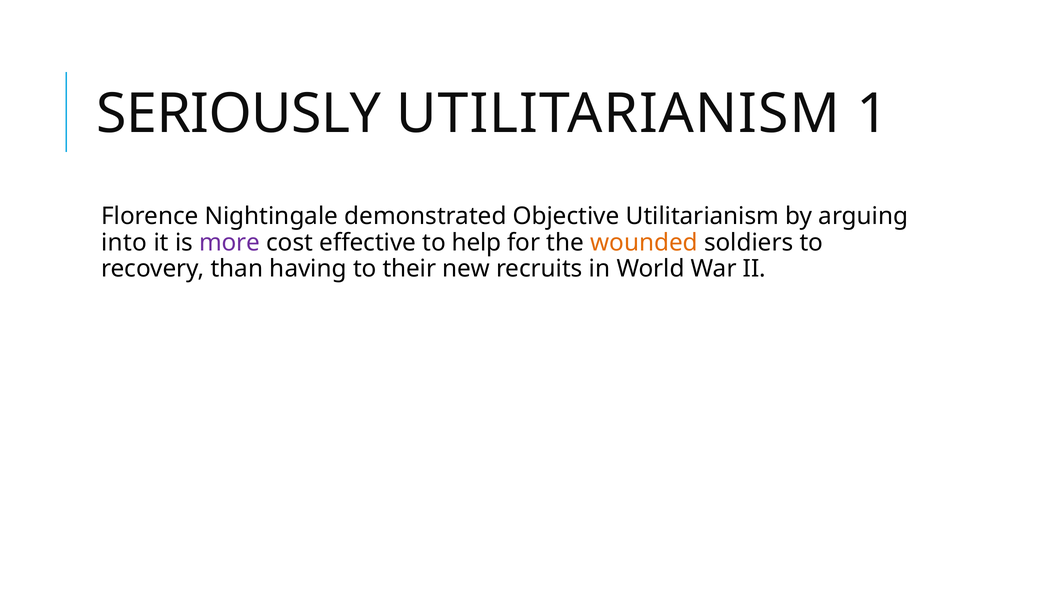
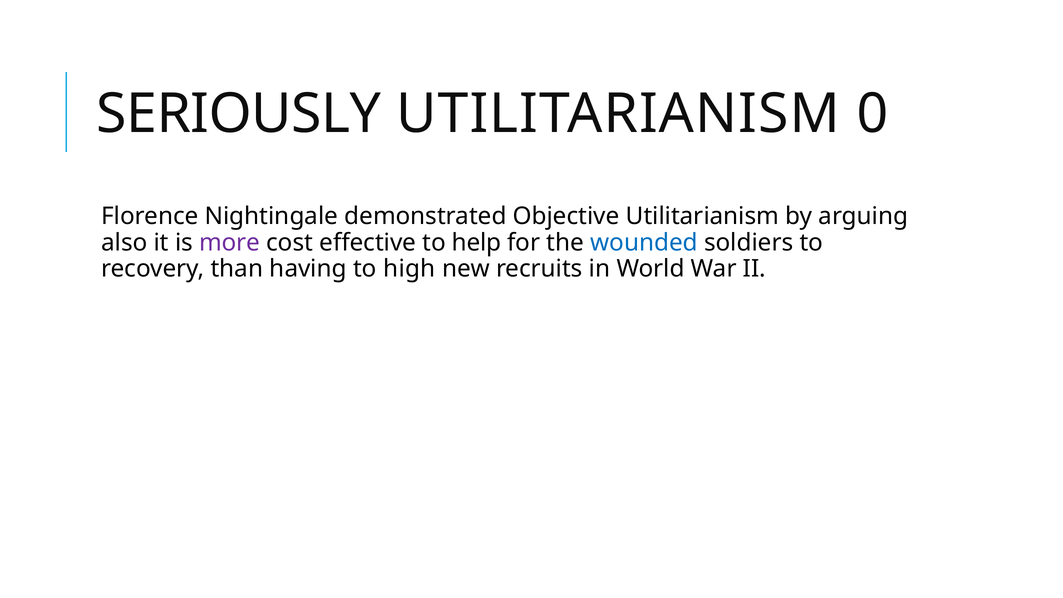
1: 1 -> 0 (872, 114)
into: into -> also (124, 243)
wounded colour: orange -> blue (644, 243)
their: their -> high (409, 269)
